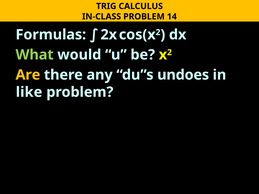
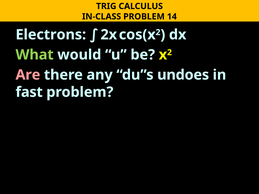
Formulas: Formulas -> Electrons (51, 35)
Are colour: yellow -> pink (28, 75)
like: like -> fast (29, 92)
